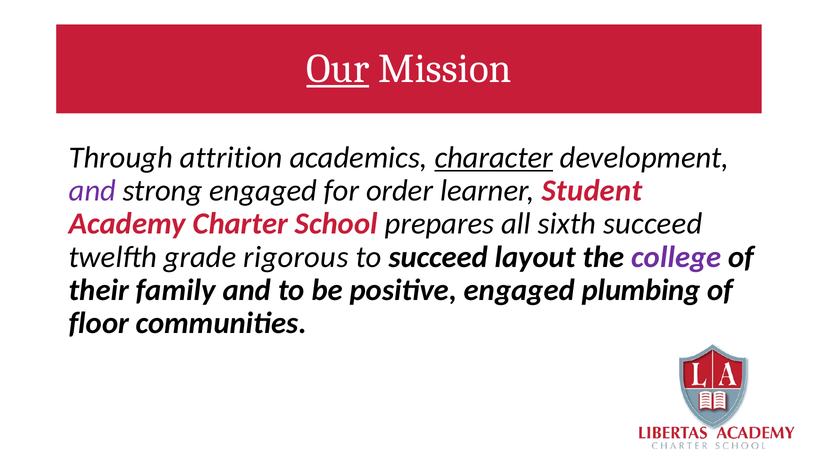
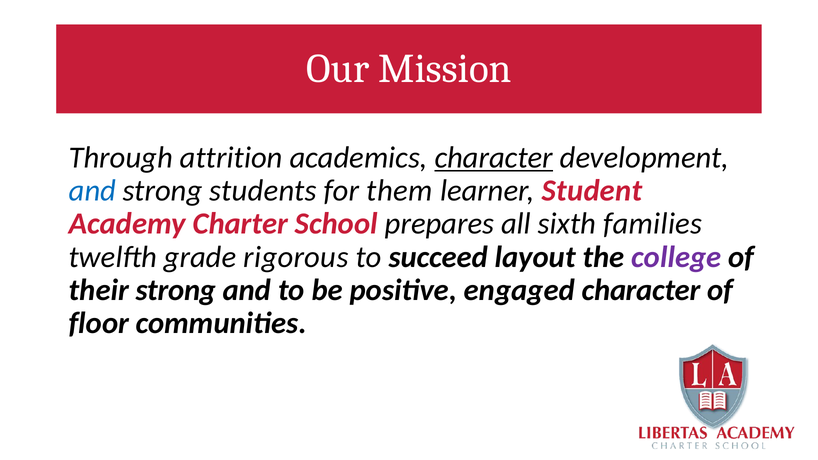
Our underline: present -> none (338, 69)
and colour: purple -> blue (92, 191)
strong engaged: engaged -> students (263, 191)
order: order -> them (399, 191)
sixth succeed: succeed -> families (653, 224)
their family: family -> strong (176, 290)
engaged plumbing: plumbing -> character (641, 290)
